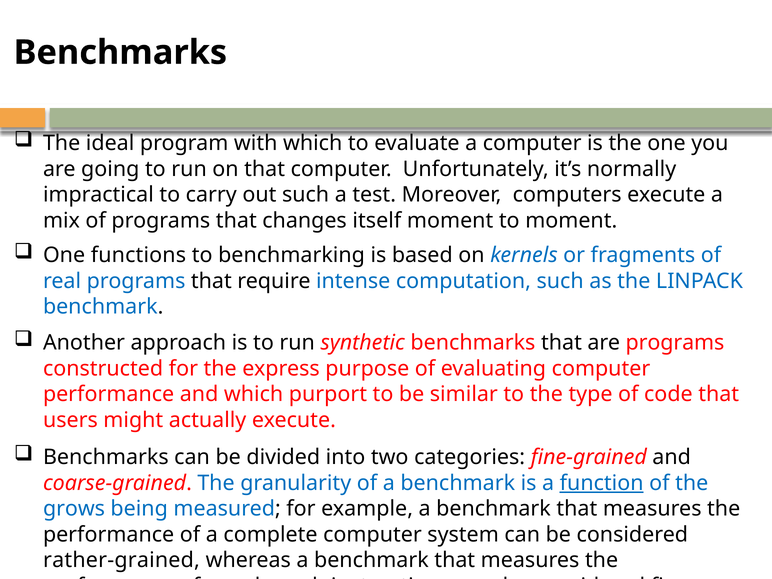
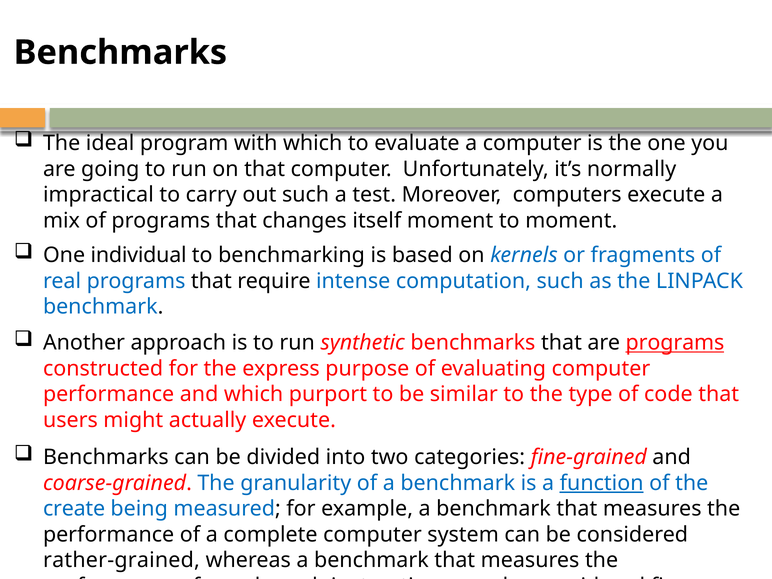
functions: functions -> individual (139, 255)
programs underline: none -> present (675, 343)
grows: grows -> create (74, 509)
